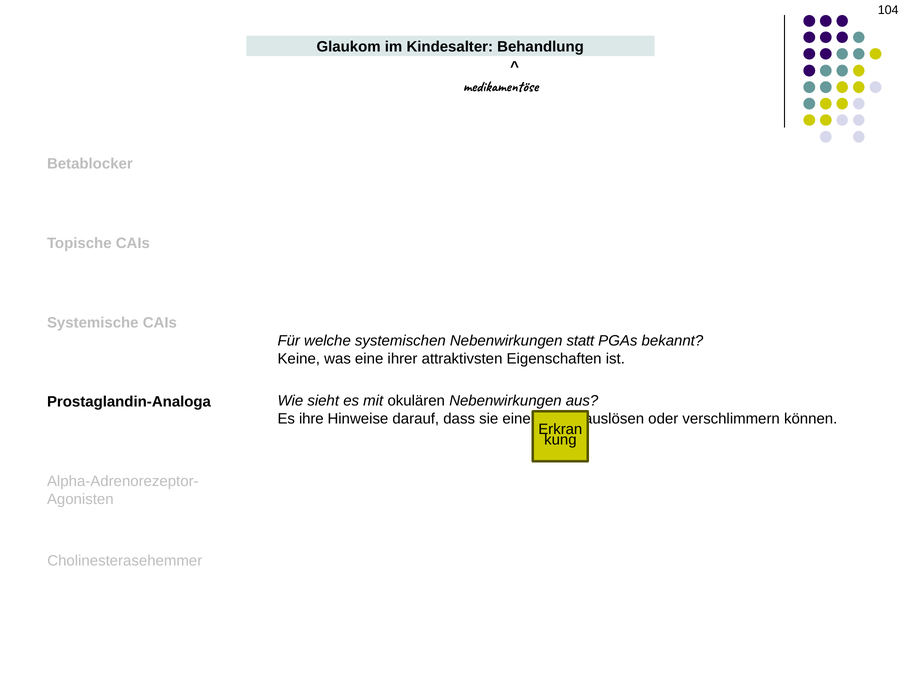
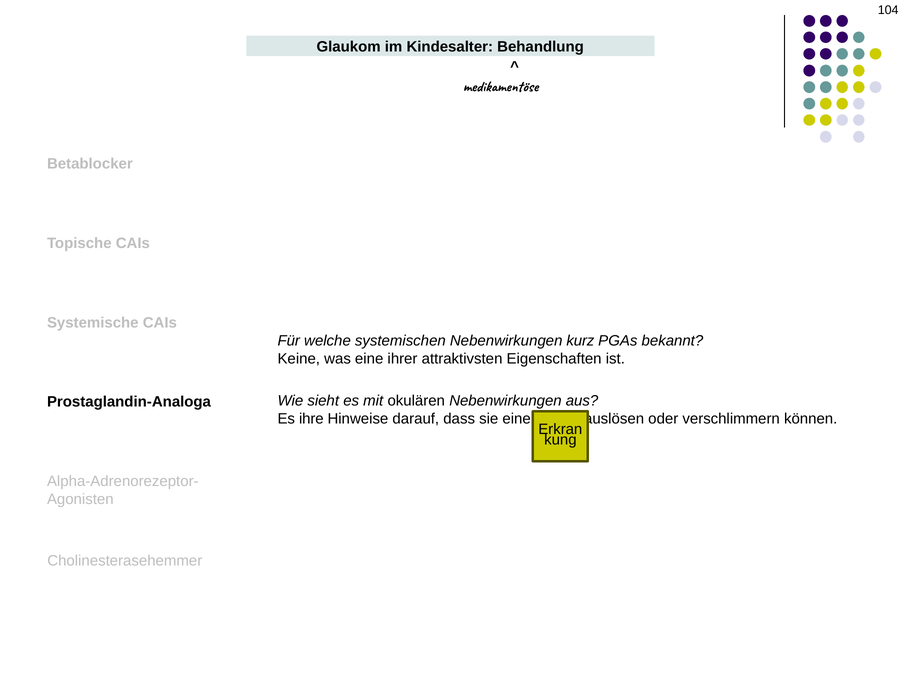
statt: statt -> kurz (580, 341)
